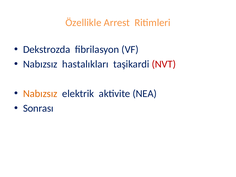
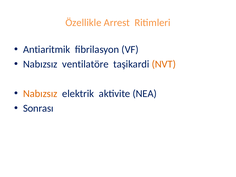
Dekstrozda: Dekstrozda -> Antiaritmik (47, 50)
hastalıkları: hastalıkları -> ventilatöre (85, 64)
NVT colour: red -> orange (164, 64)
